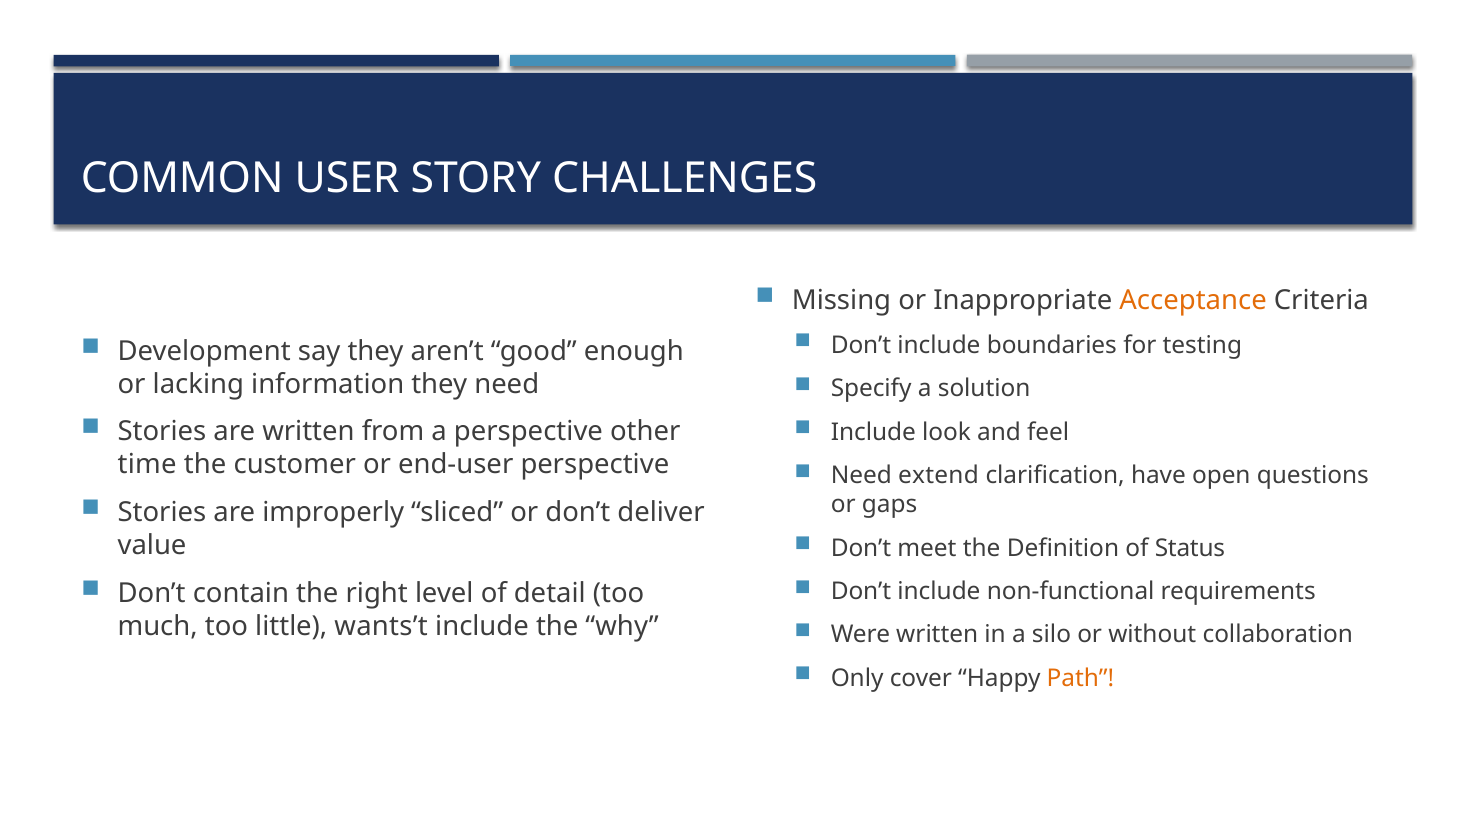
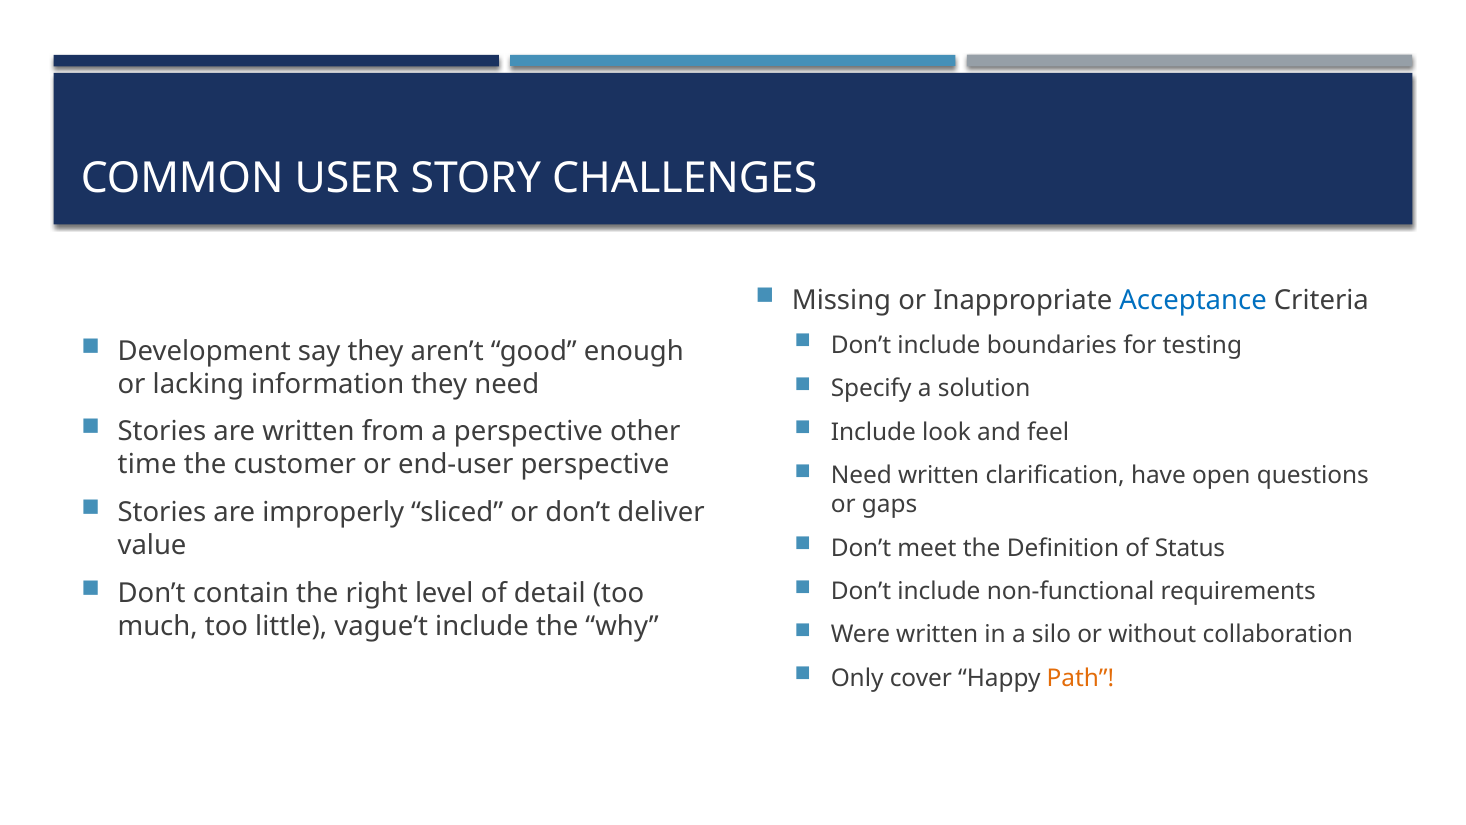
Acceptance colour: orange -> blue (1193, 300)
Need extend: extend -> written (939, 475)
wants’t: wants’t -> vague’t (381, 626)
